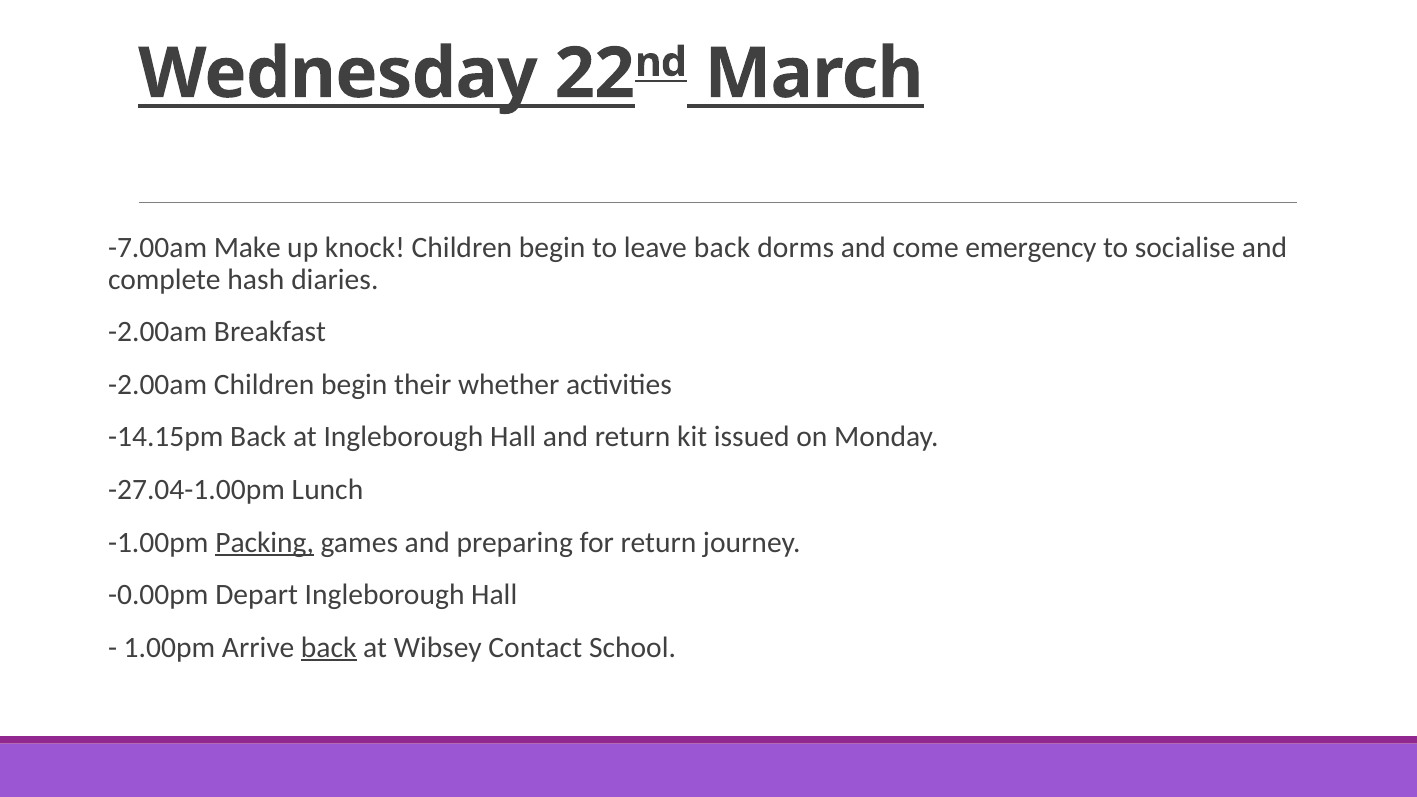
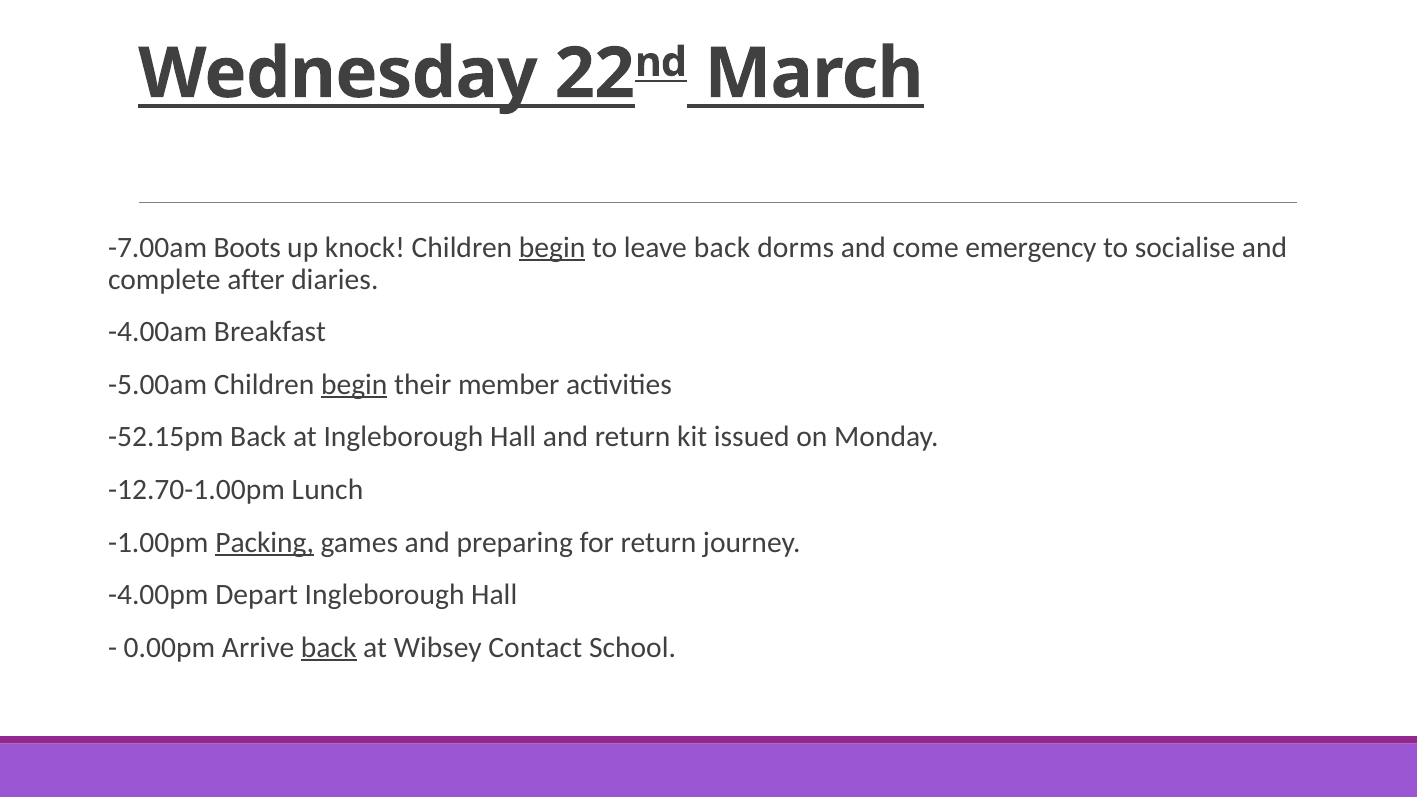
Make: Make -> Boots (247, 248)
begin underline: none -> present (552, 248)
hash: hash -> after (256, 279)
-2.00am: -2.00am -> -4.00am (158, 332)
-2.00am: -2.00am -> -5.00am (158, 385)
begin underline: none -> present (354, 385)
whether: whether -> member (509, 385)
-14.15pm: -14.15pm -> -52.15pm (166, 437)
-27.04-1.00pm: -27.04-1.00pm -> -12.70-1.00pm (196, 490)
-0.00pm: -0.00pm -> -4.00pm (158, 595)
1.00pm: 1.00pm -> 0.00pm (169, 648)
